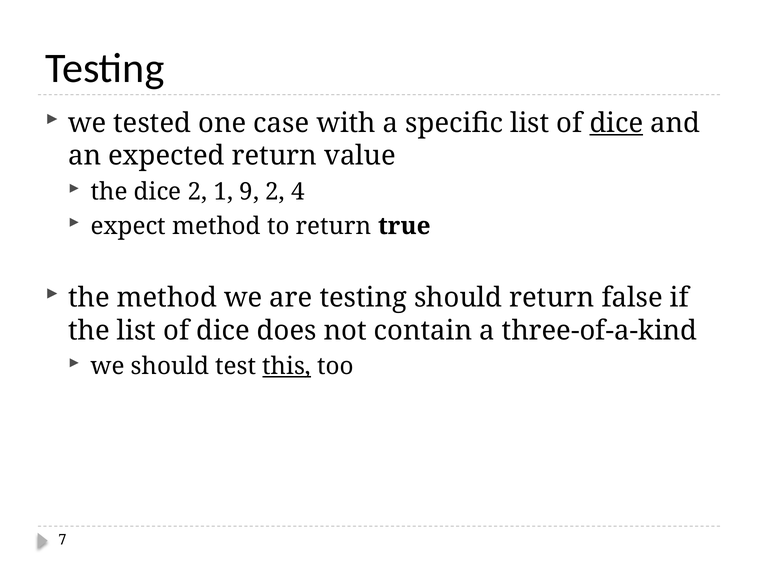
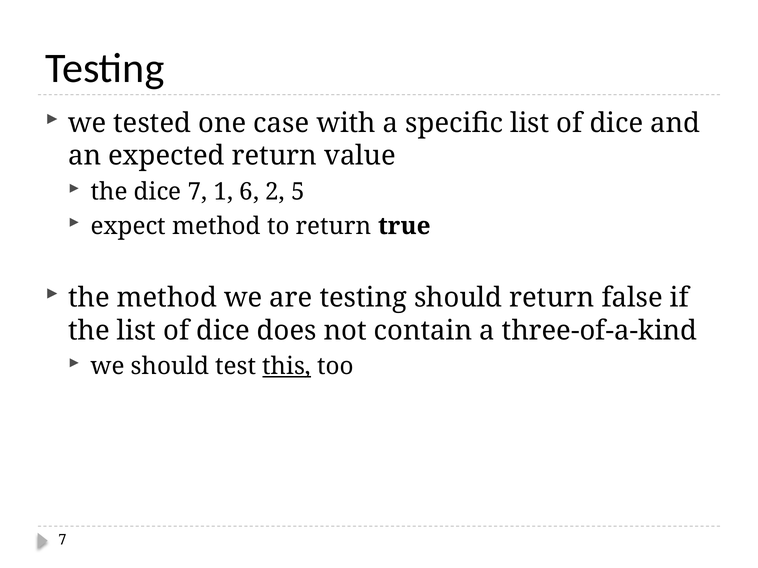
dice underline: present -> none (616, 123)
dice 2: 2 -> 7 (197, 192)
9: 9 -> 6 (249, 192)
4: 4 -> 5 (298, 192)
